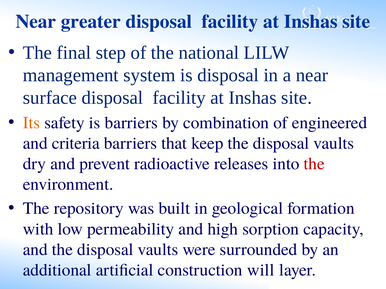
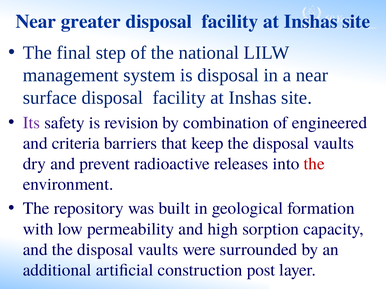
Its colour: orange -> purple (31, 123)
is barriers: barriers -> revision (131, 123)
will: will -> post (261, 271)
